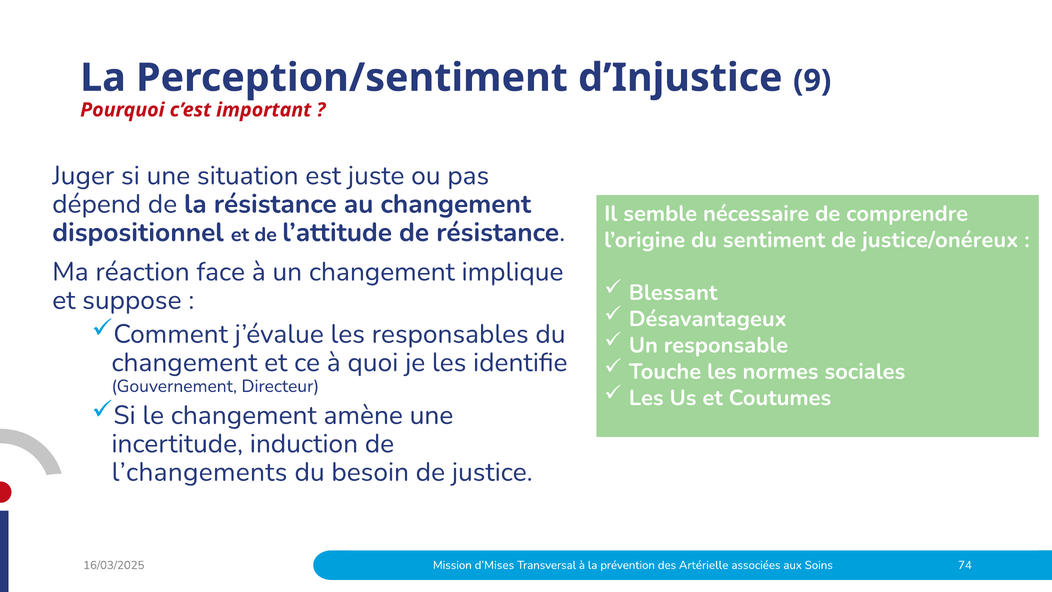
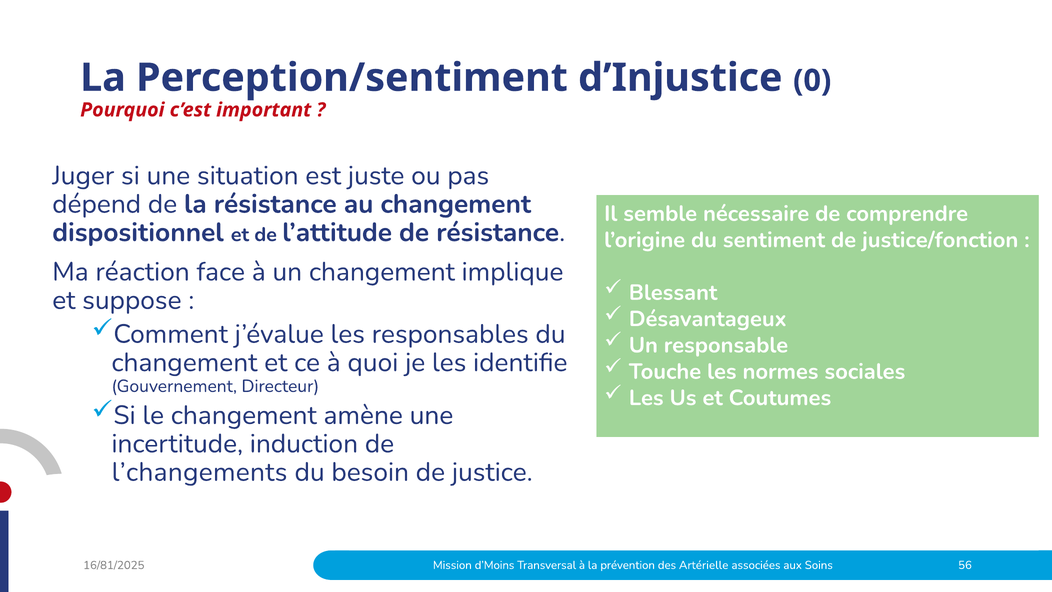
9: 9 -> 0 (812, 81)
justice/onéreux: justice/onéreux -> justice/fonction (940, 240)
d’Mises: d’Mises -> d’Moins (495, 565)
74: 74 -> 56 (965, 565)
16/03/2025: 16/03/2025 -> 16/81/2025 (114, 565)
